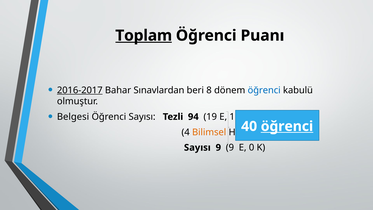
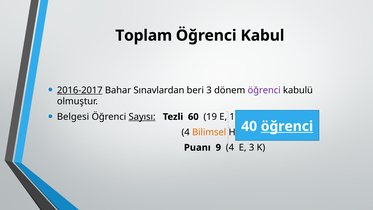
Toplam underline: present -> none (144, 36)
Puanı: Puanı -> Kabul (262, 36)
beri 8: 8 -> 3 (209, 90)
öğrenci colour: blue -> purple (264, 90)
Sayısı underline: none -> present (142, 117)
94: 94 -> 60 (193, 117)
Sayısı: Sayısı -> Puanı (197, 147)
9 9: 9 -> 4 (230, 147)
E 0: 0 -> 3 (252, 147)
